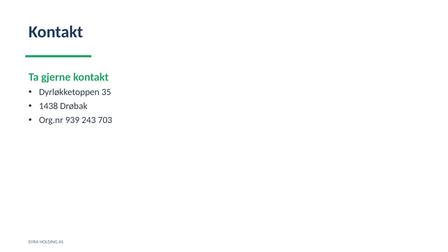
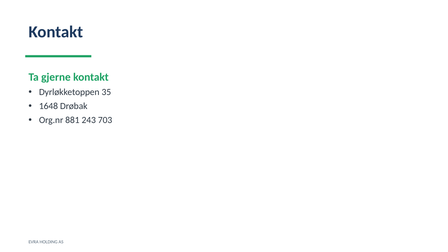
1438: 1438 -> 1648 (48, 106)
939: 939 -> 881 (72, 120)
